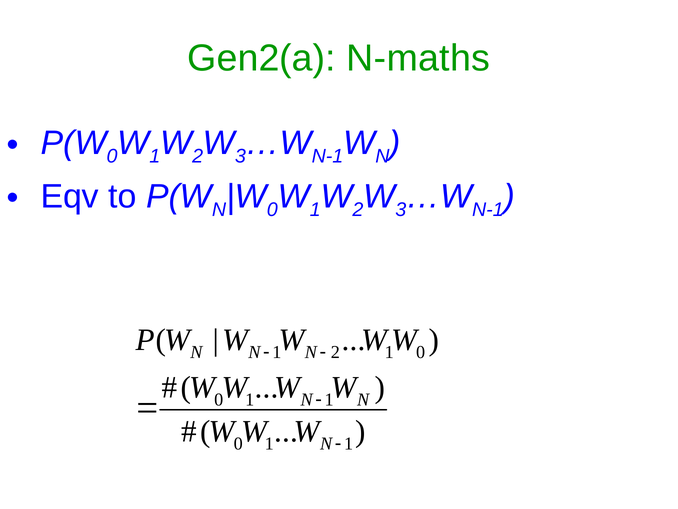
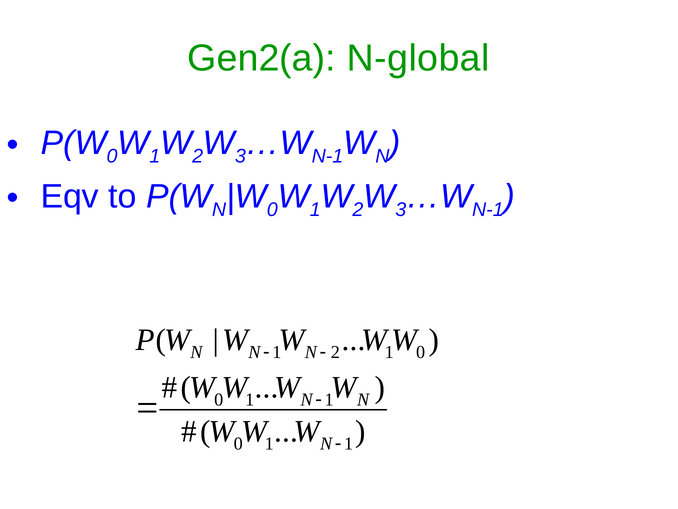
N-maths: N-maths -> N-global (418, 58)
